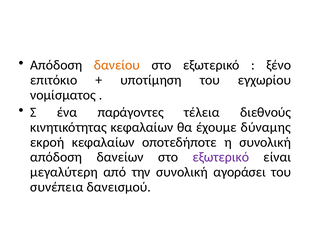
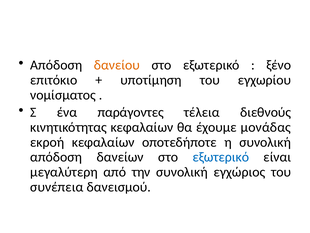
δύναμης: δύναμης -> μονάδας (266, 127)
εξωτερικό colour: purple -> blue (221, 157)
αγοράσει: αγοράσει -> εγχώριος (239, 172)
